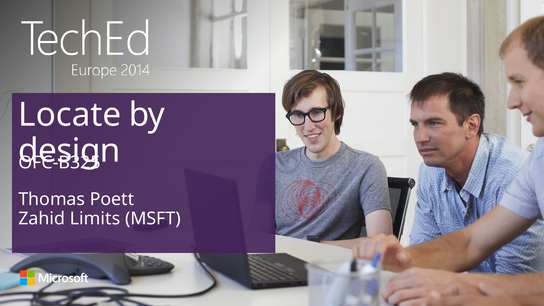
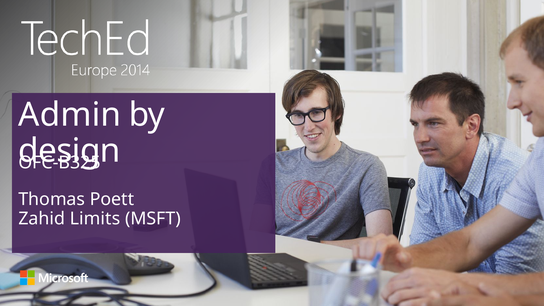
Locate: Locate -> Admin (70, 115)
